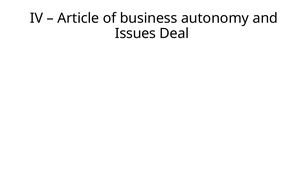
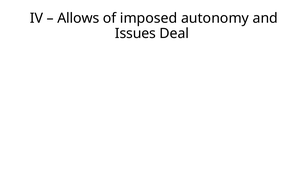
Article: Article -> Allows (78, 18)
business: business -> imposed (149, 18)
